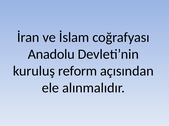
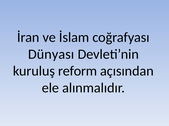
Anadolu: Anadolu -> Dünyası (51, 54)
